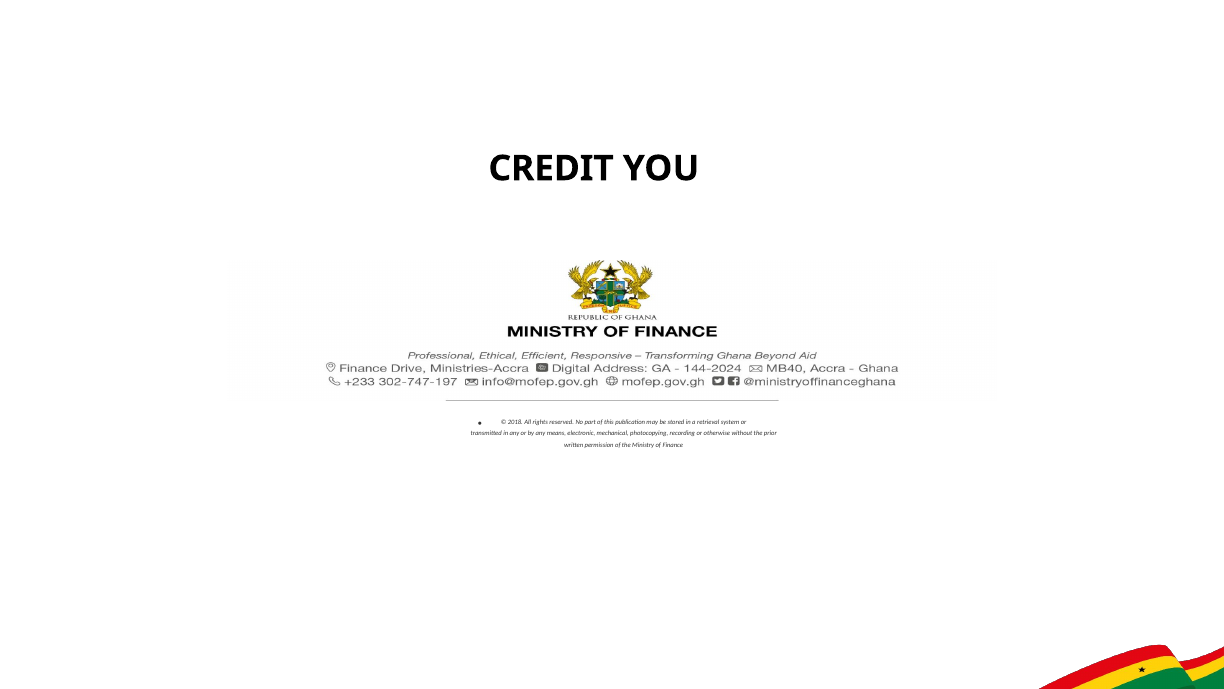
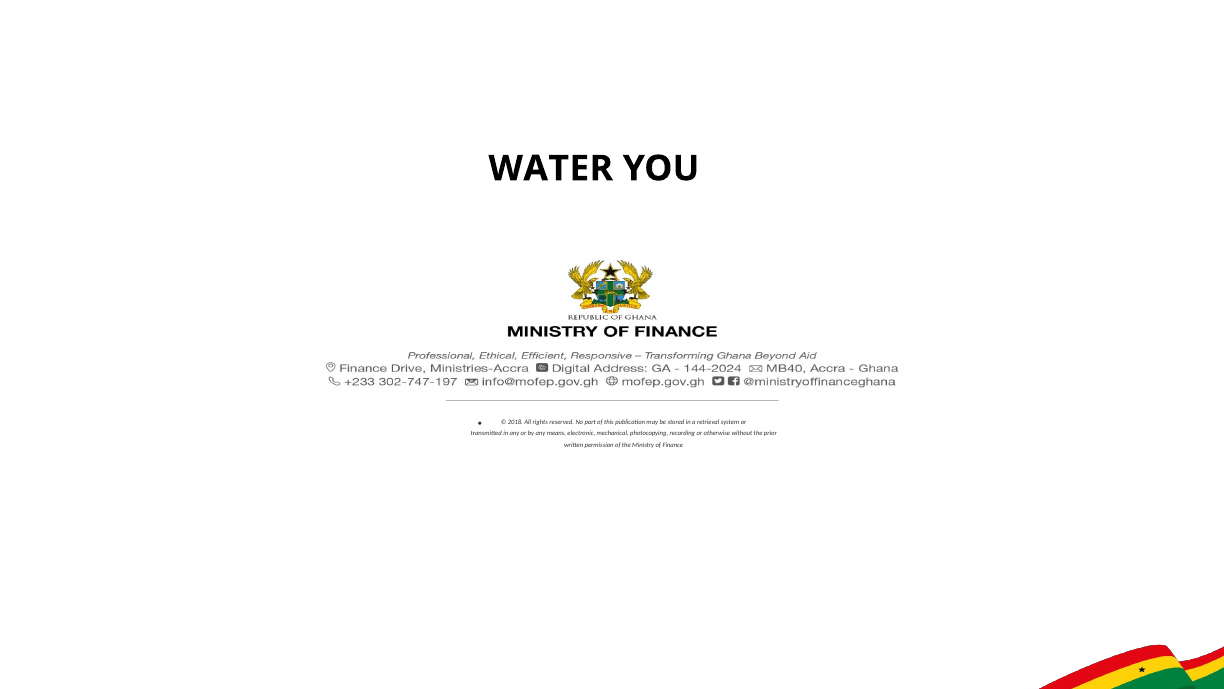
CREDIT: CREDIT -> WATER (551, 168)
